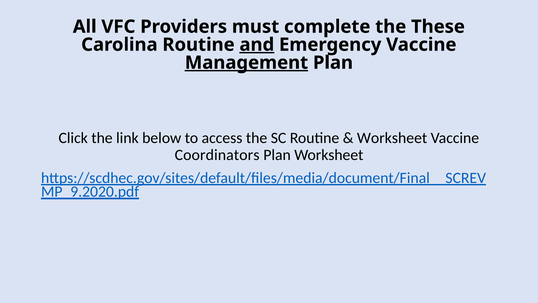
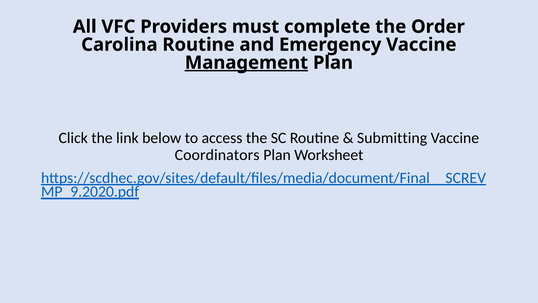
These: These -> Order (438, 27)
and underline: present -> none (257, 45)
Worksheet: Worksheet -> Submitting (392, 138)
